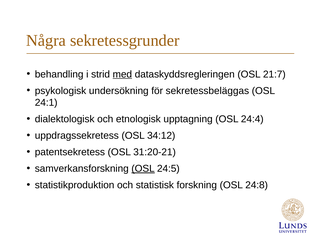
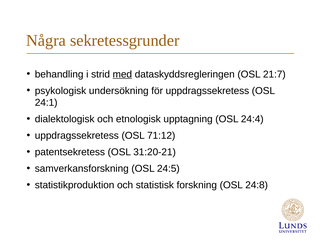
för sekretessbeläggas: sekretessbeläggas -> uppdragssekretess (207, 91)
34:12: 34:12 -> 71:12 (161, 136)
OSL underline: present -> none (143, 169)
